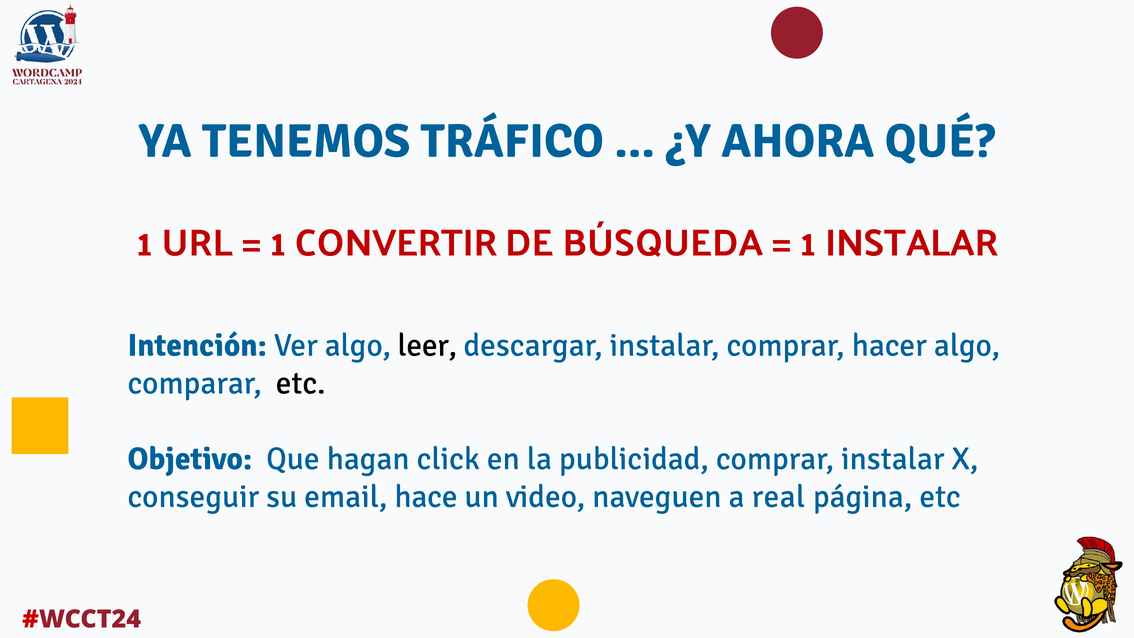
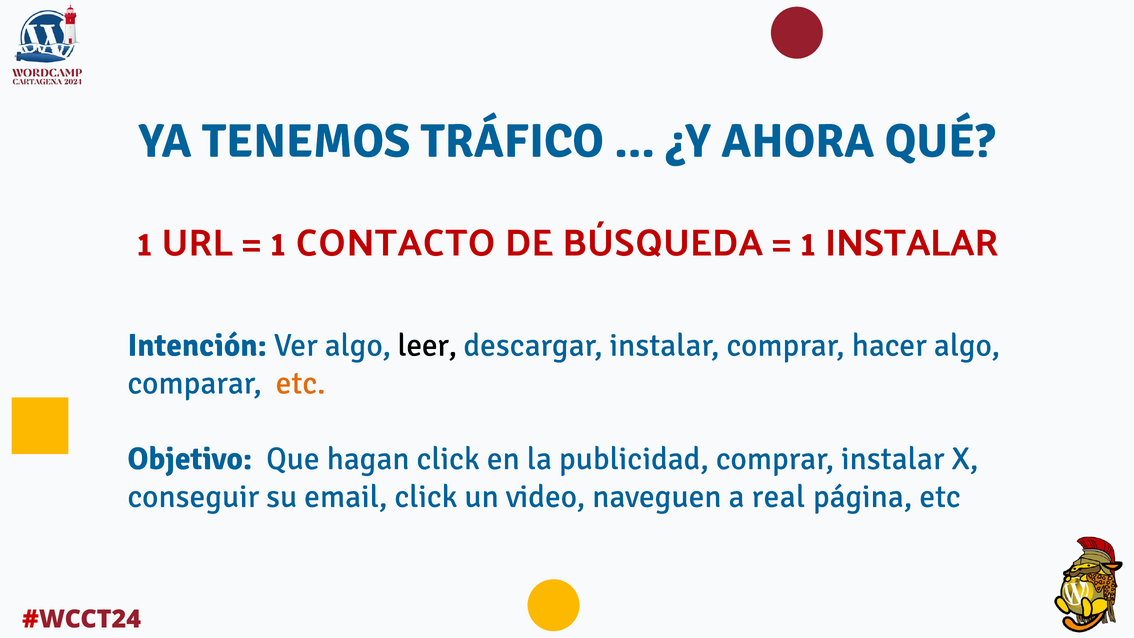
CONVERTIR: CONVERTIR -> CONTACTO (396, 243)
etc colour: black -> orange (301, 383)
email hace: hace -> click (426, 496)
